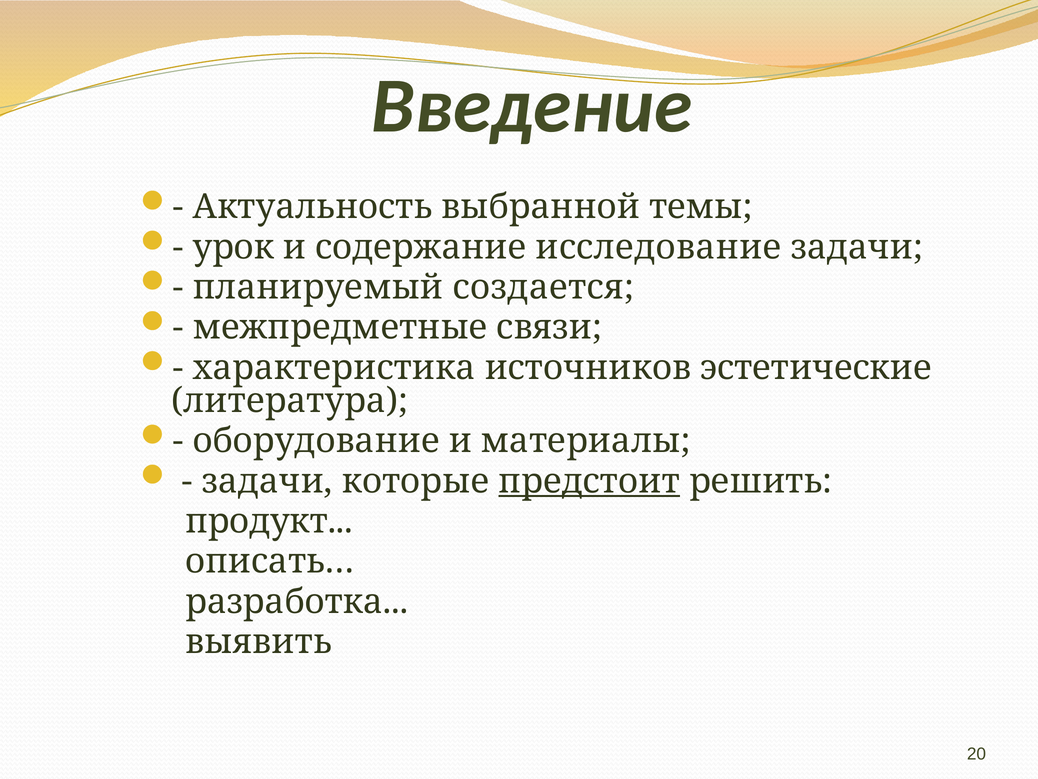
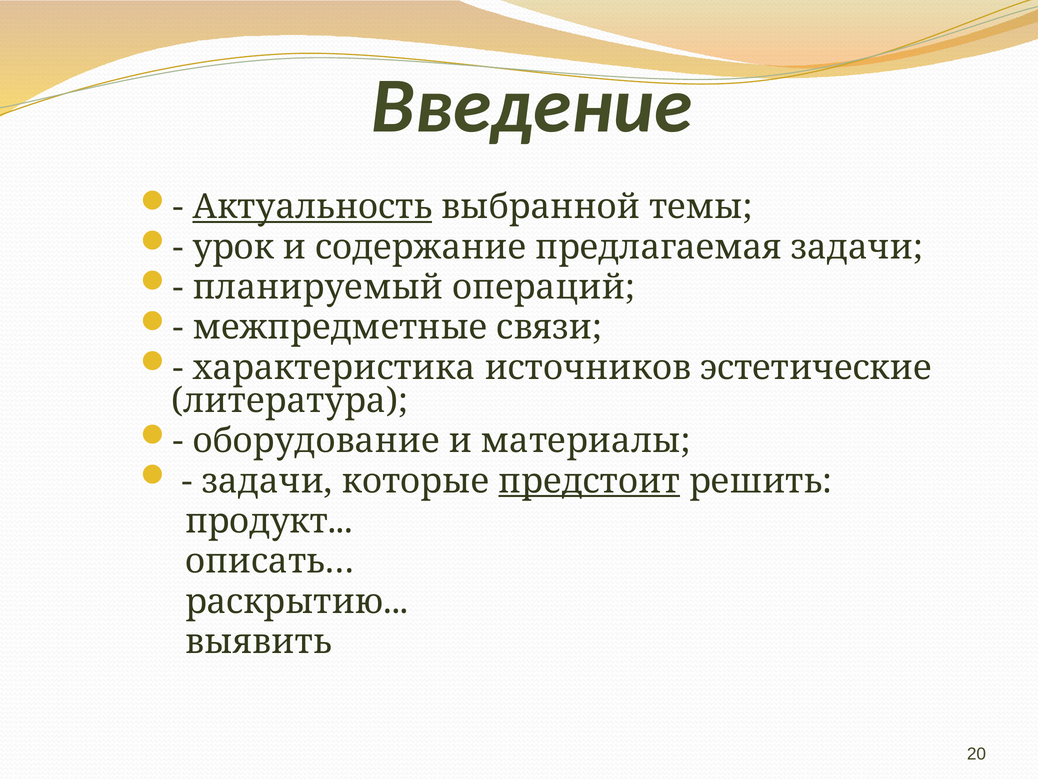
Актуальность underline: none -> present (312, 207)
исследование: исследование -> предлагаемая (659, 247)
создается: создается -> операций (544, 287)
разработка: разработка -> раскрытию (297, 601)
